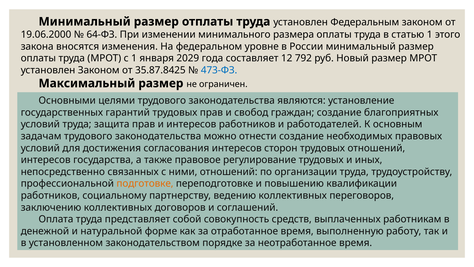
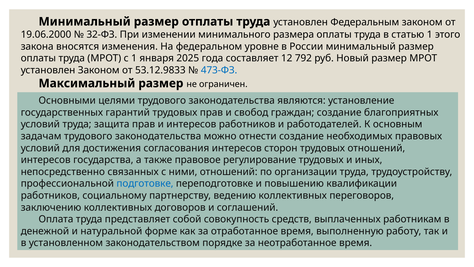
64-ФЗ: 64-ФЗ -> 32-ФЗ (102, 35)
2029: 2029 -> 2025 (188, 58)
35.87.8425: 35.87.8425 -> 53.12.9833 (160, 70)
подготовке colour: orange -> blue (145, 183)
